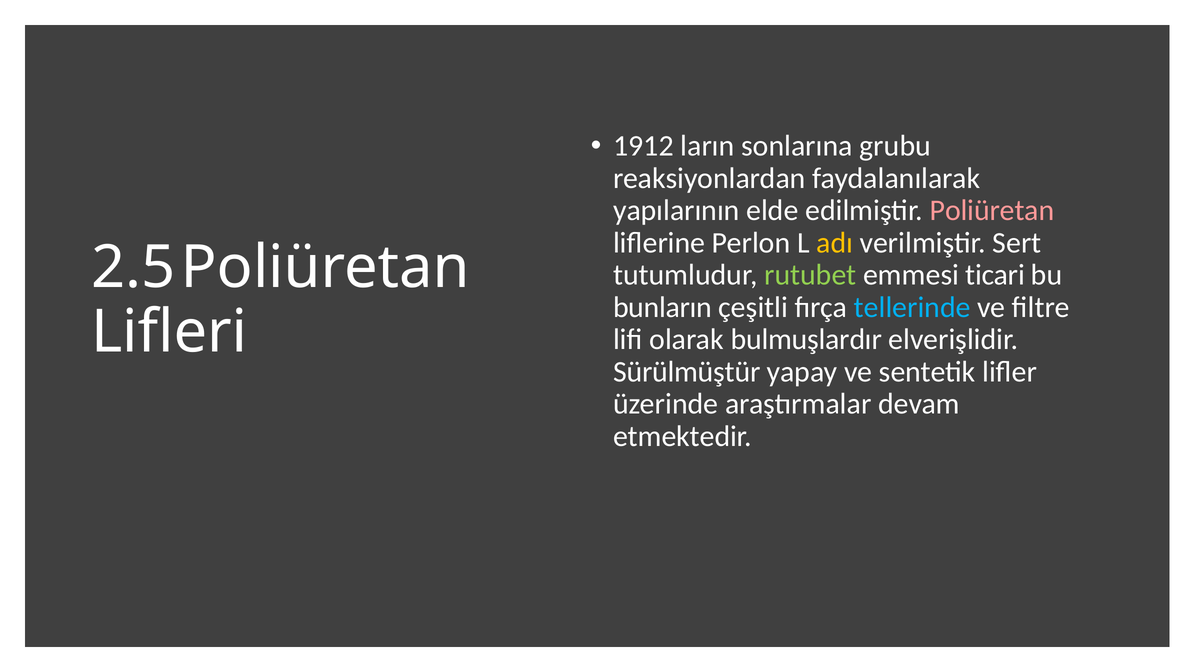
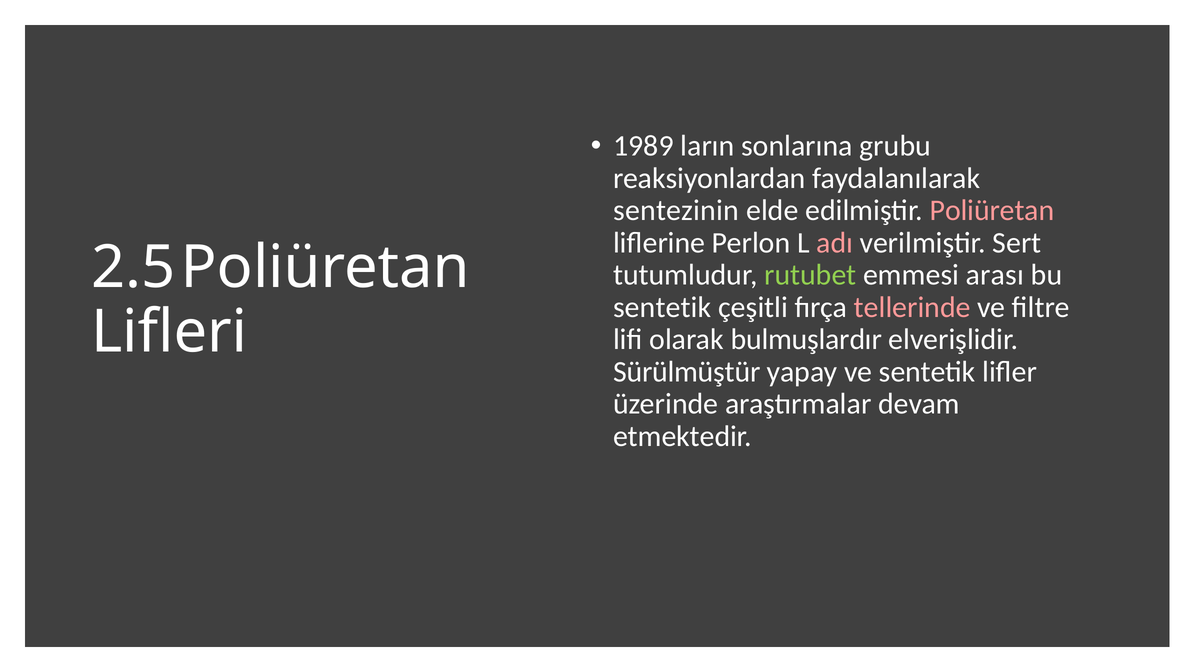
1912: 1912 -> 1989 (643, 146)
yapılarının: yapılarının -> sentezinin (676, 211)
adı colour: yellow -> pink (835, 243)
ticari: ticari -> arası (995, 275)
bunların: bunların -> sentetik (662, 307)
tellerinde colour: light blue -> pink (912, 307)
